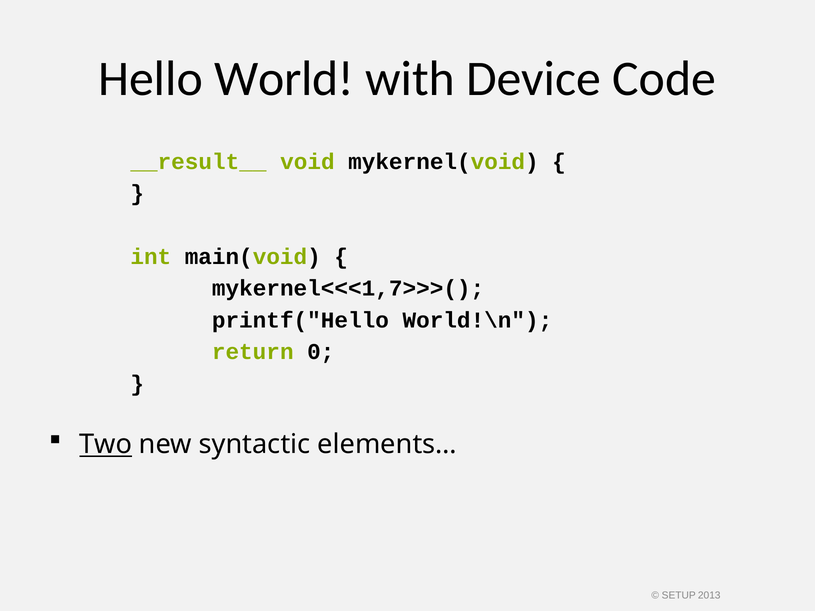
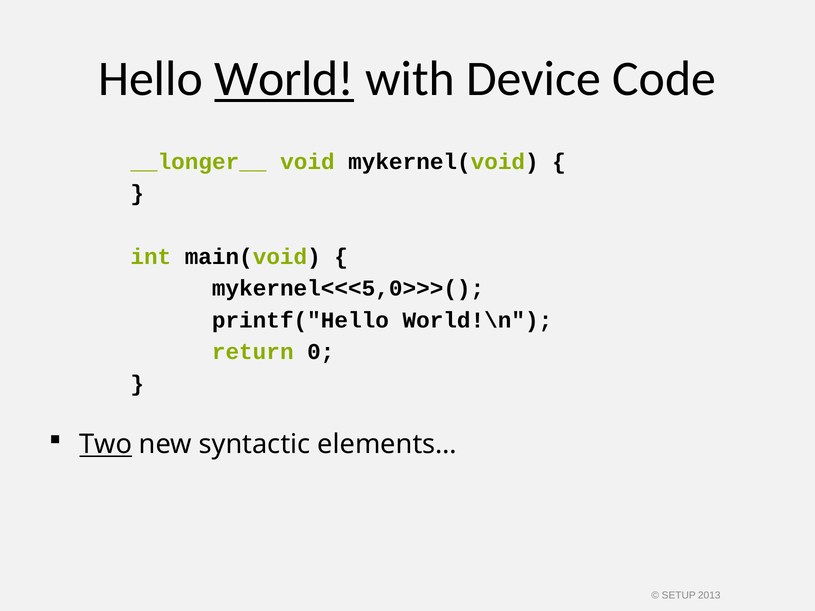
World underline: none -> present (284, 79)
__result__: __result__ -> __longer__ (198, 162)
mykernel<<<1,7>>>(: mykernel<<<1,7>>>( -> mykernel<<<5,0>>>( (348, 289)
